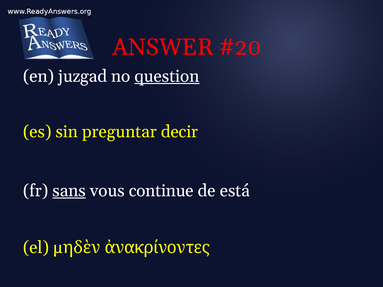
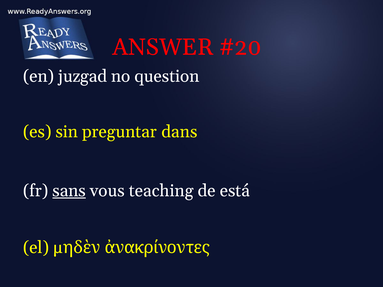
question underline: present -> none (167, 76)
decir: decir -> dans (179, 132)
continue: continue -> teaching (161, 191)
